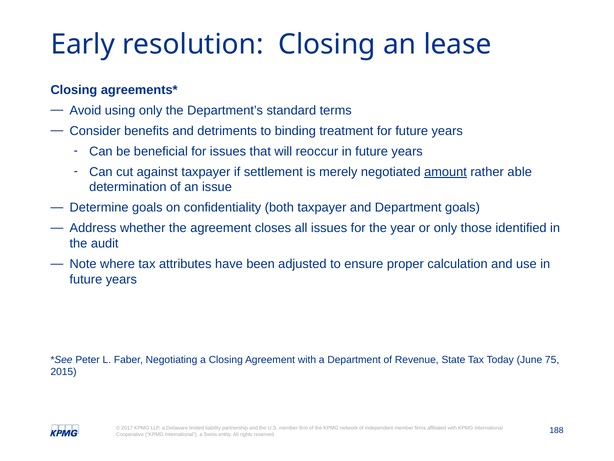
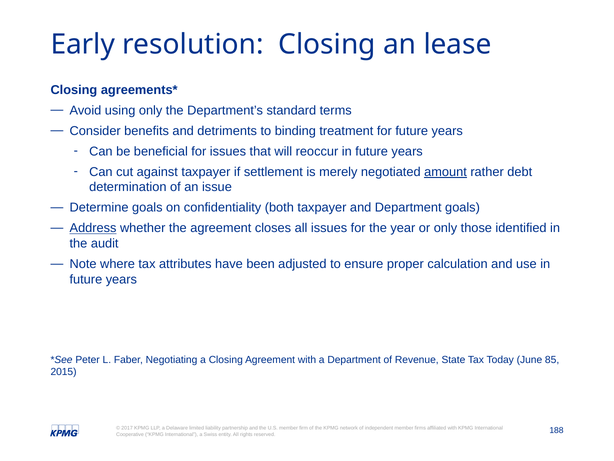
able: able -> debt (520, 172)
Address underline: none -> present (93, 228)
75: 75 -> 85 (552, 359)
